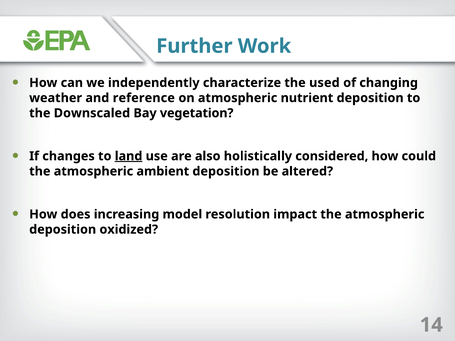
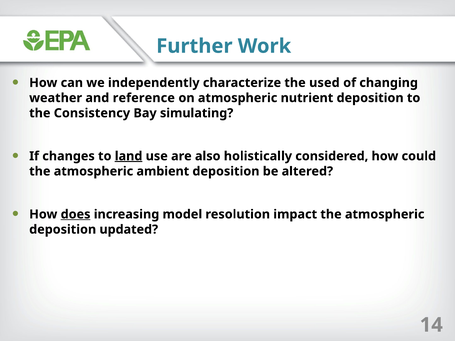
Downscaled: Downscaled -> Consistency (92, 113)
vegetation: vegetation -> simulating (197, 113)
does underline: none -> present (76, 214)
oxidized: oxidized -> updated (129, 230)
